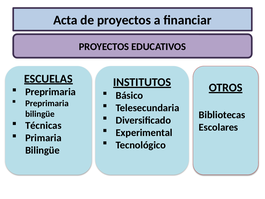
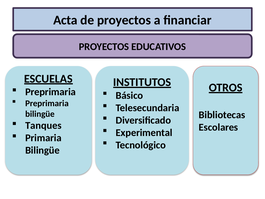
Técnicas: Técnicas -> Tanques (43, 125)
